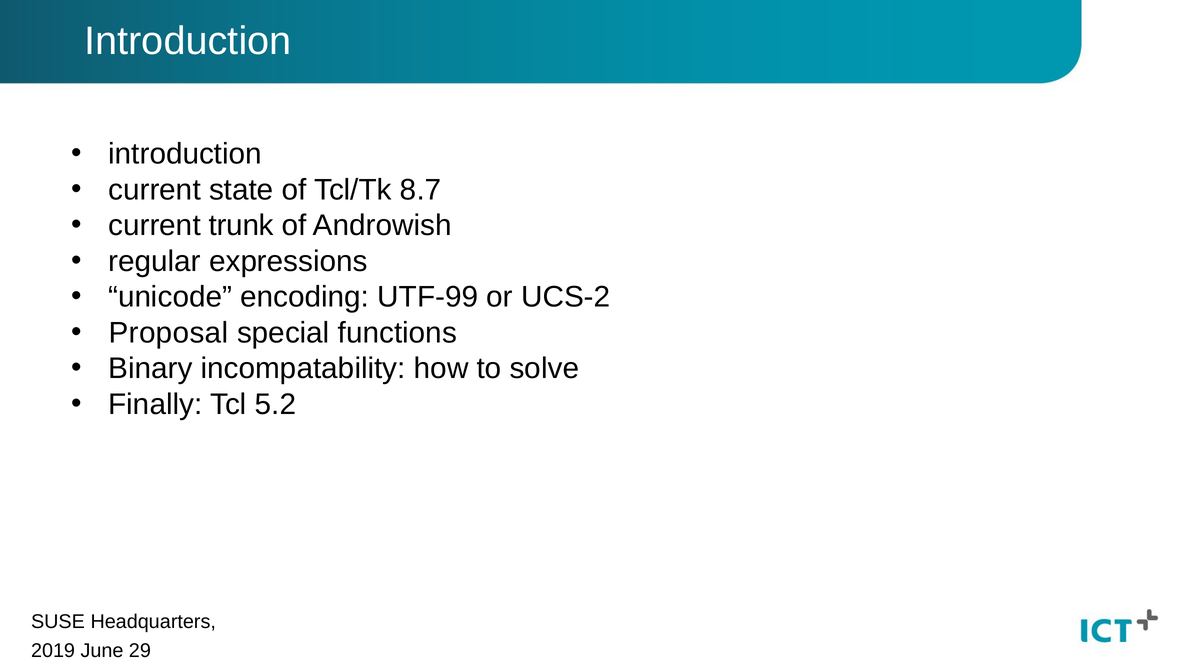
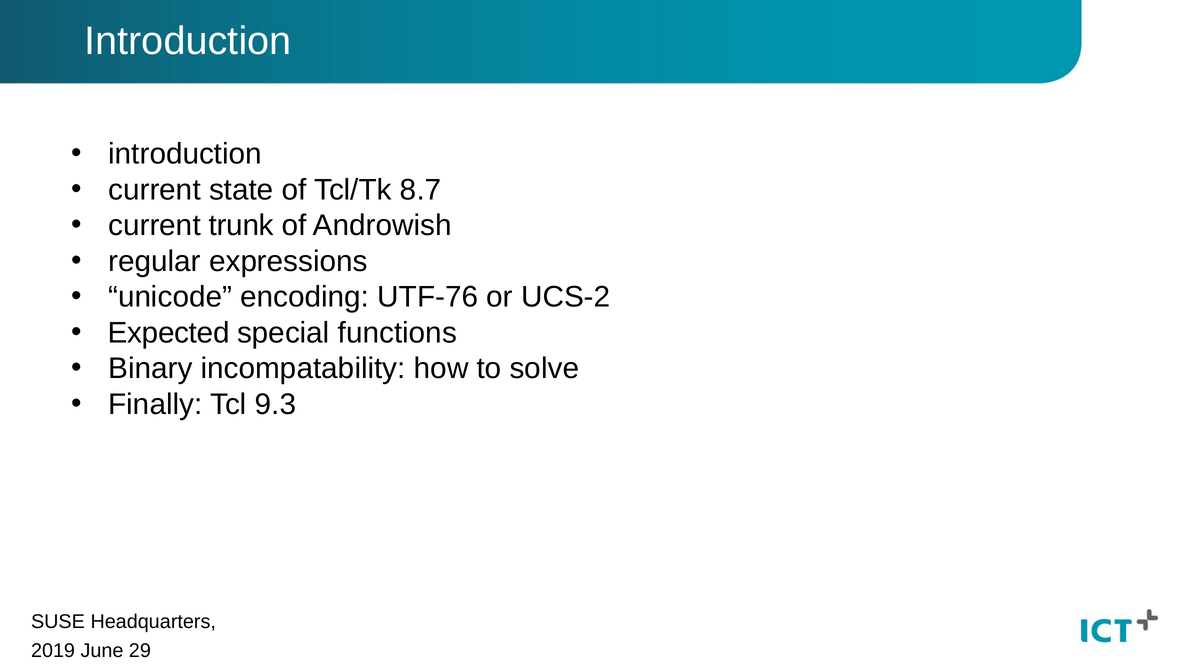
UTF-99: UTF-99 -> UTF-76 (428, 297)
Proposal: Proposal -> Expected (169, 333)
5.2: 5.2 -> 9.3 (275, 404)
